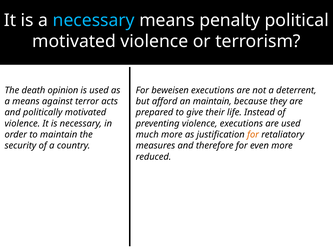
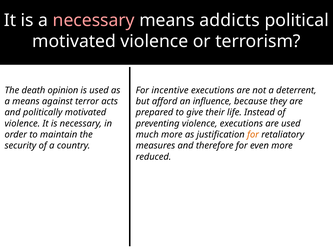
necessary colour: light blue -> pink (94, 20)
penalty: penalty -> addicts (230, 20)
beweisen: beweisen -> incentive (170, 91)
an maintain: maintain -> influence (212, 102)
